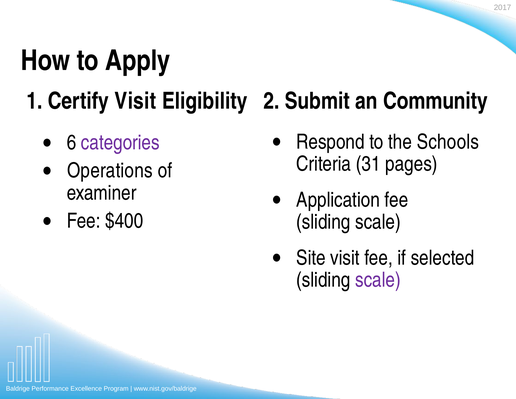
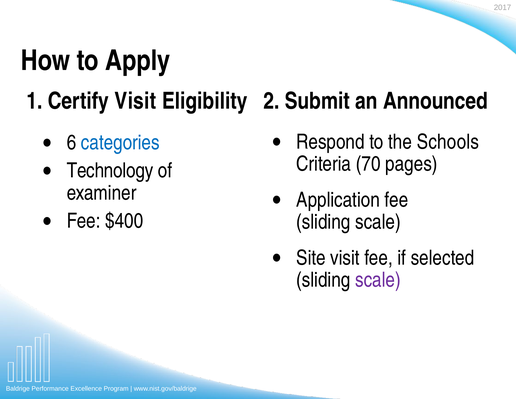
Community: Community -> Announced (435, 101)
categories colour: purple -> blue (120, 143)
31: 31 -> 70 (368, 164)
Operations: Operations -> Technology (110, 171)
